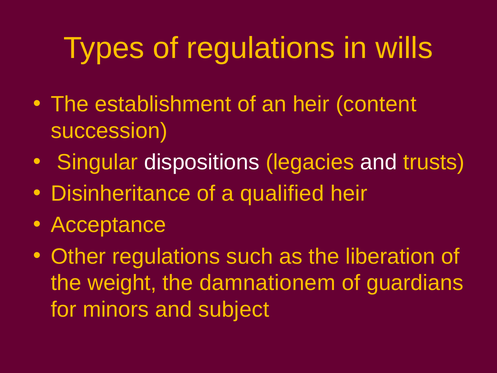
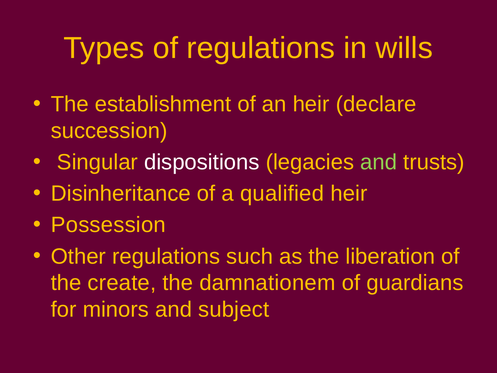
content: content -> declare (376, 104)
and colour: white -> light green (379, 162)
Acceptance: Acceptance -> Possession (108, 225)
weight: weight -> create (122, 283)
